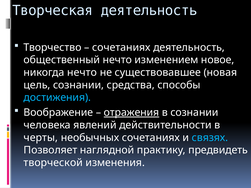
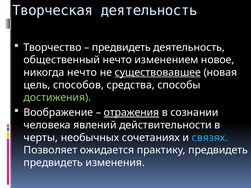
сочетаниях: сочетаниях -> предвидеть (121, 47)
существовавшее underline: none -> present (158, 73)
цель сознании: сознании -> способов (78, 85)
достижения colour: light blue -> light green (57, 98)
наглядной: наглядной -> ожидается (107, 150)
творческой: творческой -> предвидеть (53, 163)
